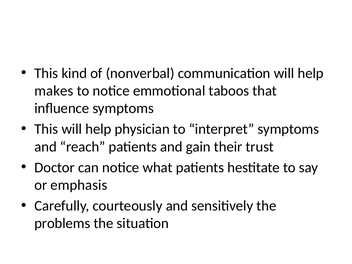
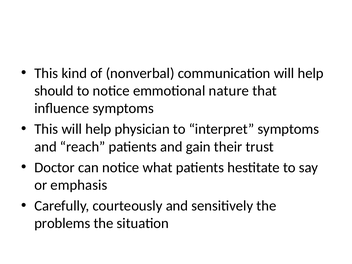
makes: makes -> should (54, 91)
taboos: taboos -> nature (229, 91)
